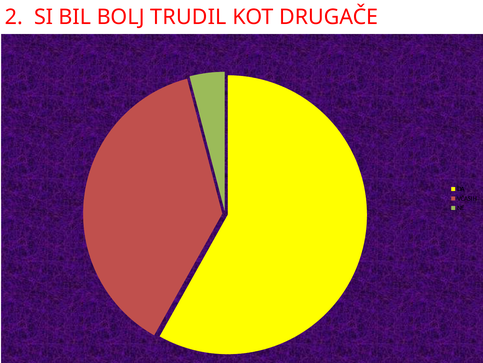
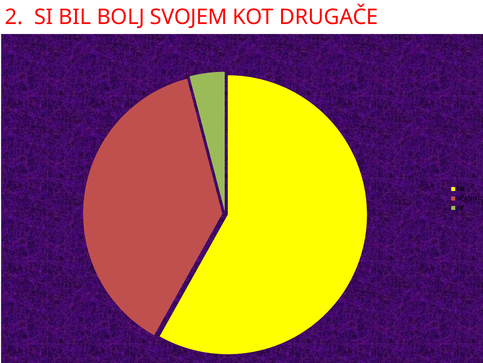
TRUDIL: TRUDIL -> SVOJEM (189, 17)
